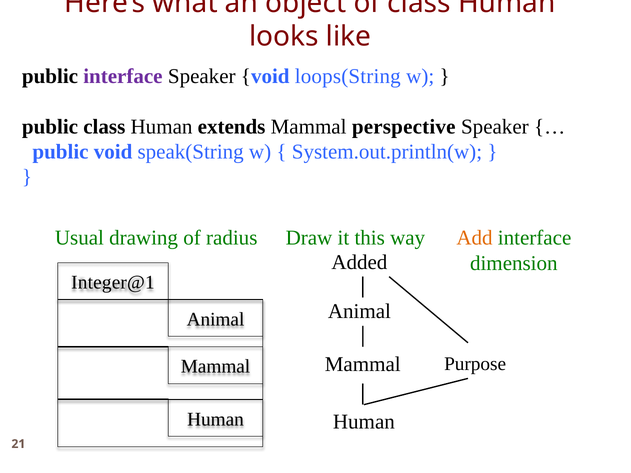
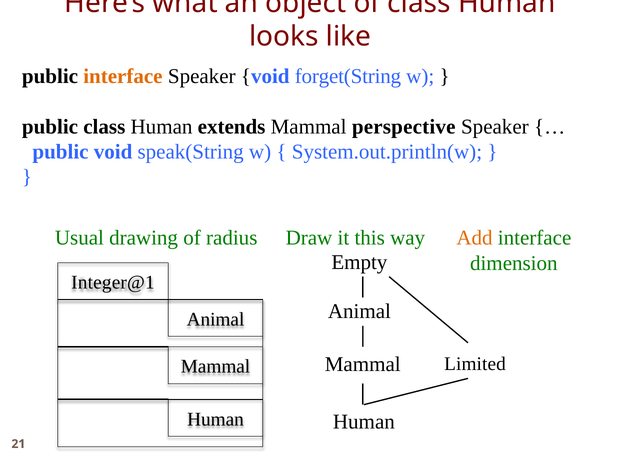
interface colour: purple -> orange (123, 76)
loops(String: loops(String -> forget(String (348, 76)
Added: Added -> Empty (359, 262)
Purpose: Purpose -> Limited (475, 364)
